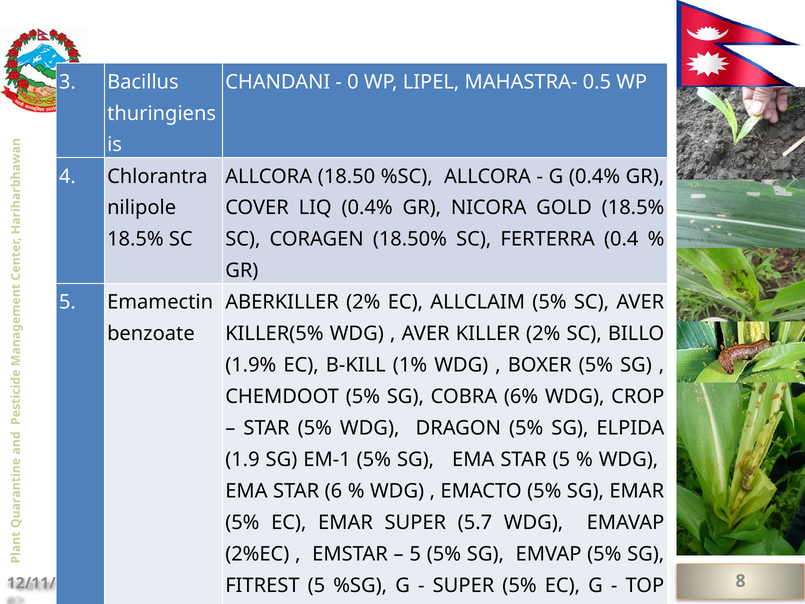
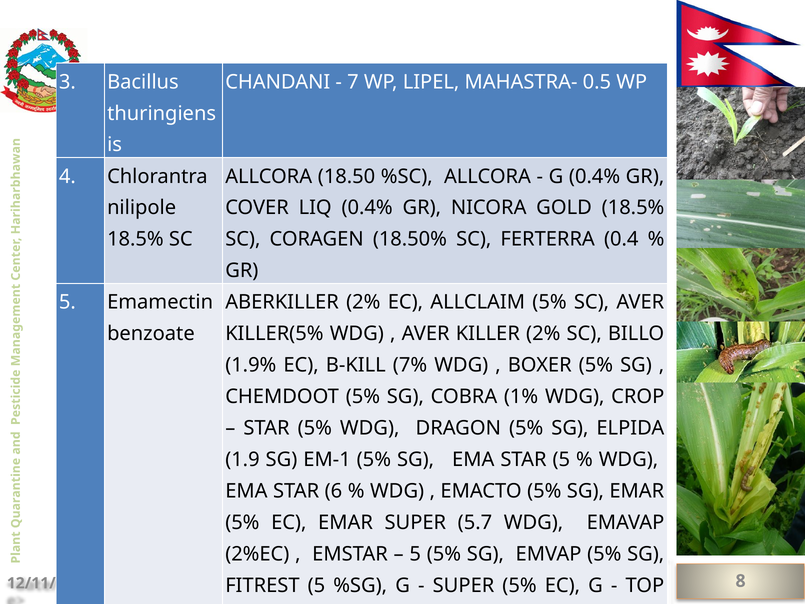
0: 0 -> 7 (353, 82)
1%: 1% -> 7% (410, 365)
6%: 6% -> 1% (521, 397)
